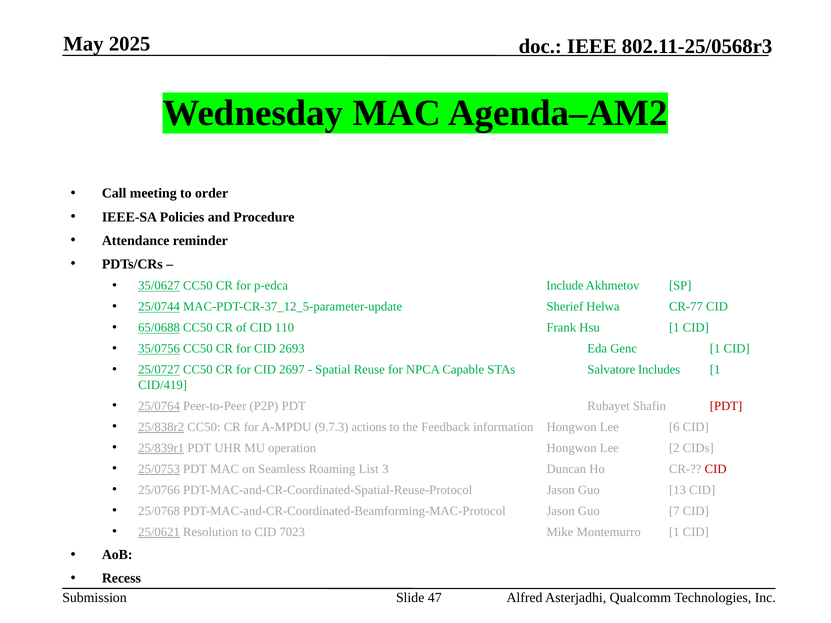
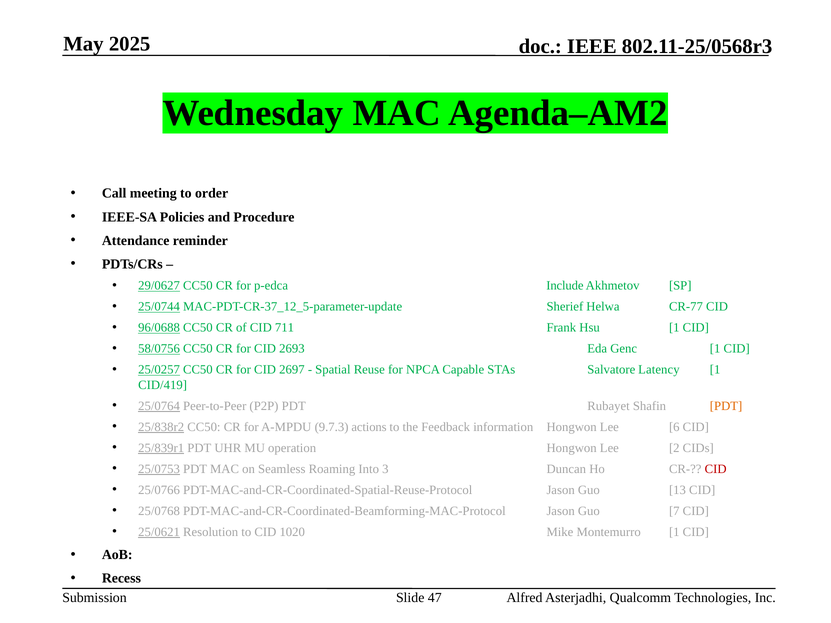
35/0627: 35/0627 -> 29/0627 (159, 286)
65/0688: 65/0688 -> 96/0688 (159, 328)
110: 110 -> 711 (284, 328)
35/0756: 35/0756 -> 58/0756 (159, 349)
25/0727: 25/0727 -> 25/0257 (159, 370)
Includes: Includes -> Latency (659, 370)
PDT colour: red -> orange (726, 406)
List: List -> Into (369, 469)
7023: 7023 -> 1020 (292, 532)
